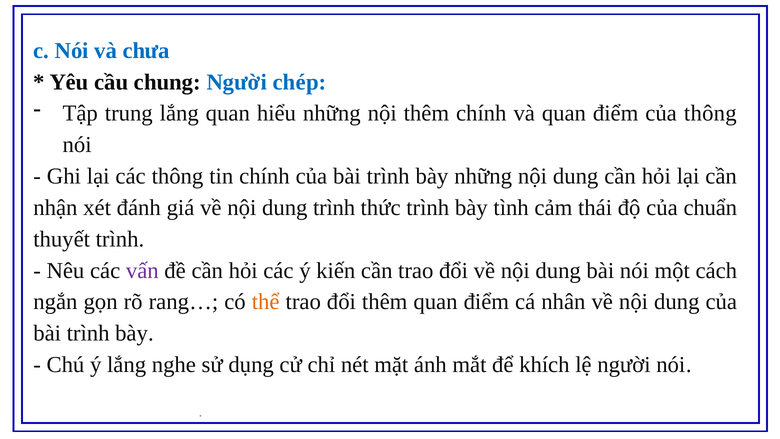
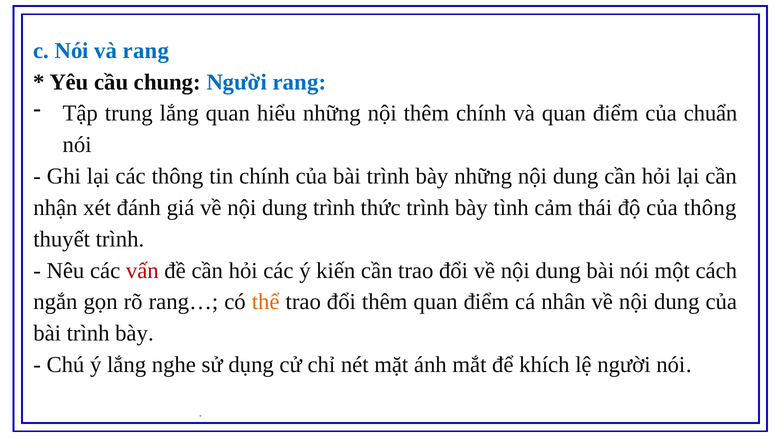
và chưa: chưa -> rang (146, 51)
Người chép: chép -> rang (299, 82)
của thông: thông -> chuẩn (711, 113)
của chuẩn: chuẩn -> thông (710, 208)
vấn colour: purple -> red (142, 270)
